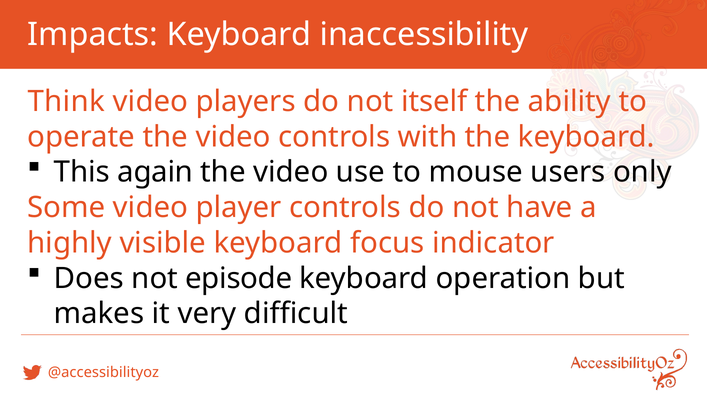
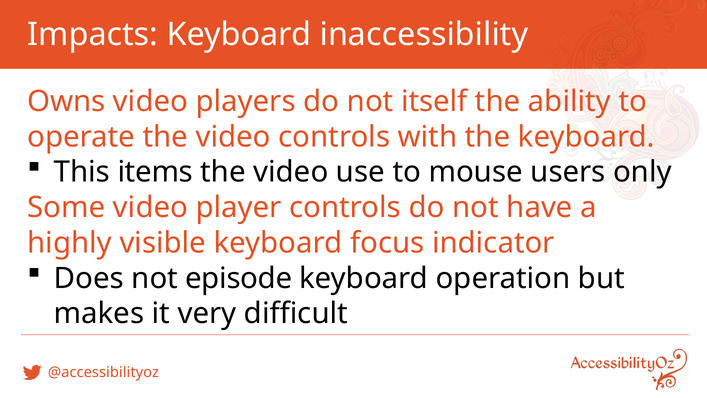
Think: Think -> Owns (66, 101)
again: again -> items (155, 172)
